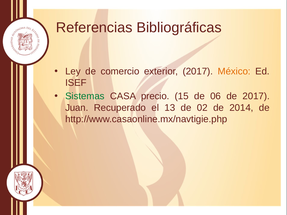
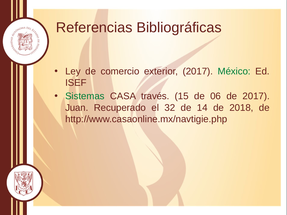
México colour: orange -> green (234, 71)
precio: precio -> través (155, 96)
13: 13 -> 32 (170, 108)
02: 02 -> 14 (202, 108)
2014: 2014 -> 2018 (241, 108)
